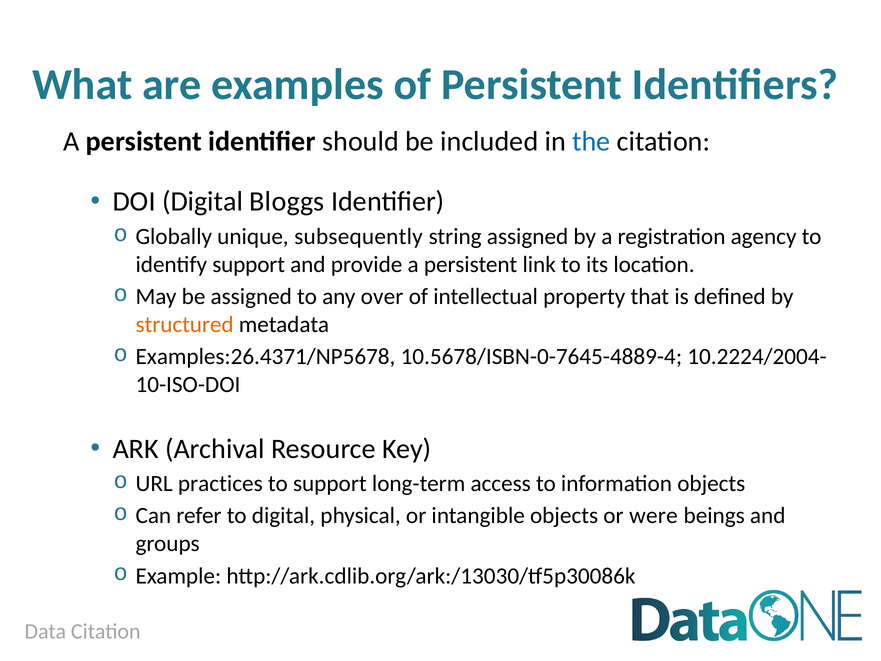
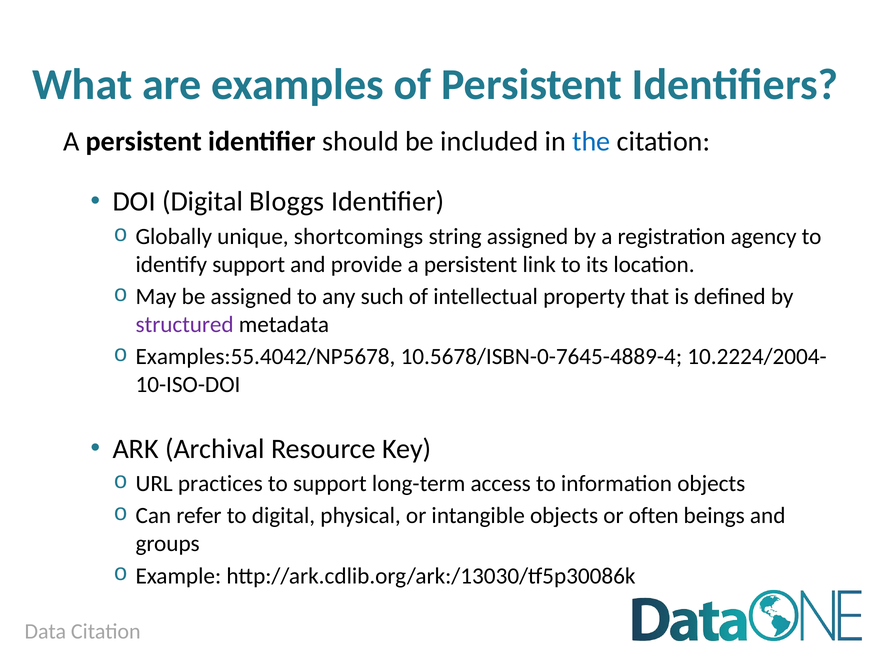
subsequently: subsequently -> shortcomings (359, 236)
over: over -> such (382, 296)
structured colour: orange -> purple (185, 324)
Examples:26.4371/NP5678: Examples:26.4371/NP5678 -> Examples:55.4042/NP5678 (265, 356)
were: were -> often (654, 516)
